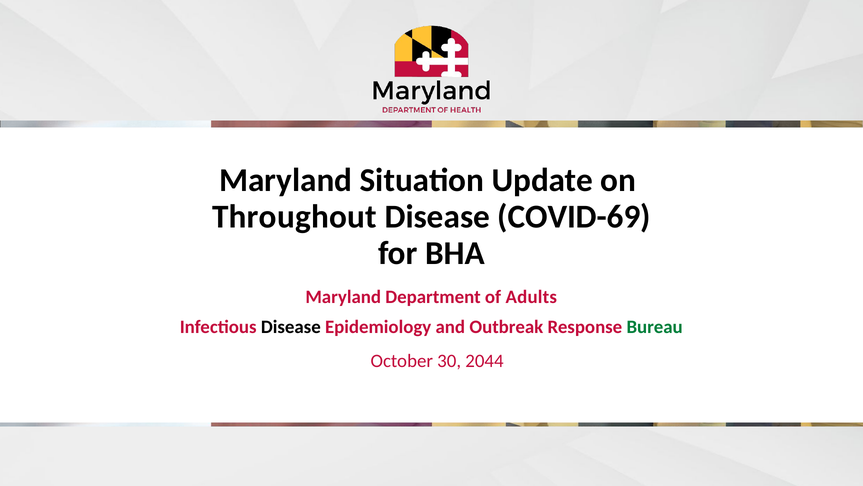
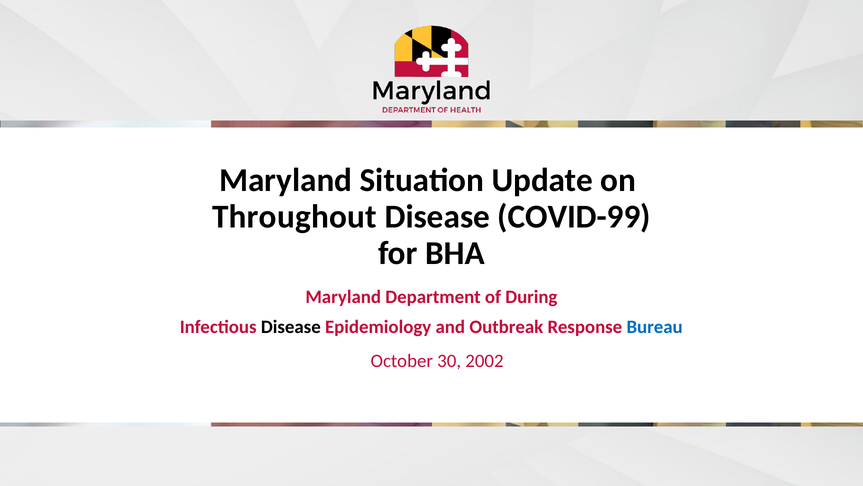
COVID-69: COVID-69 -> COVID-99 (574, 216)
Adults: Adults -> During (531, 297)
Bureau colour: green -> blue (655, 326)
2044: 2044 -> 2002 (484, 360)
